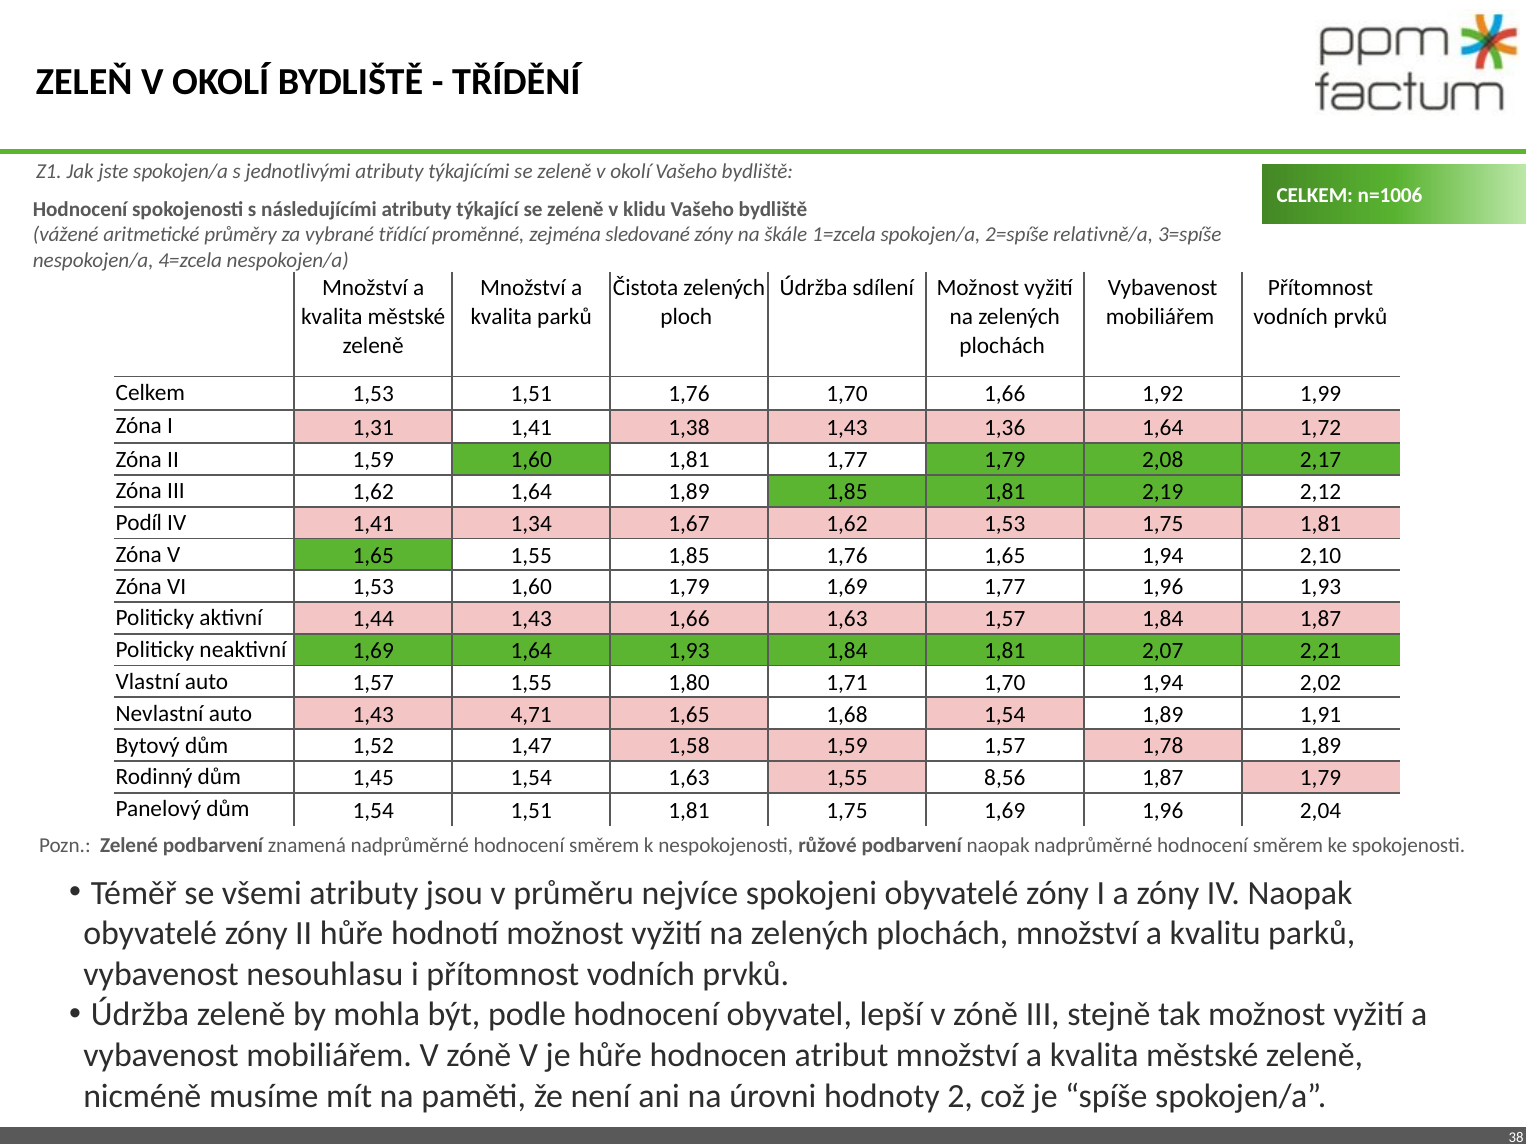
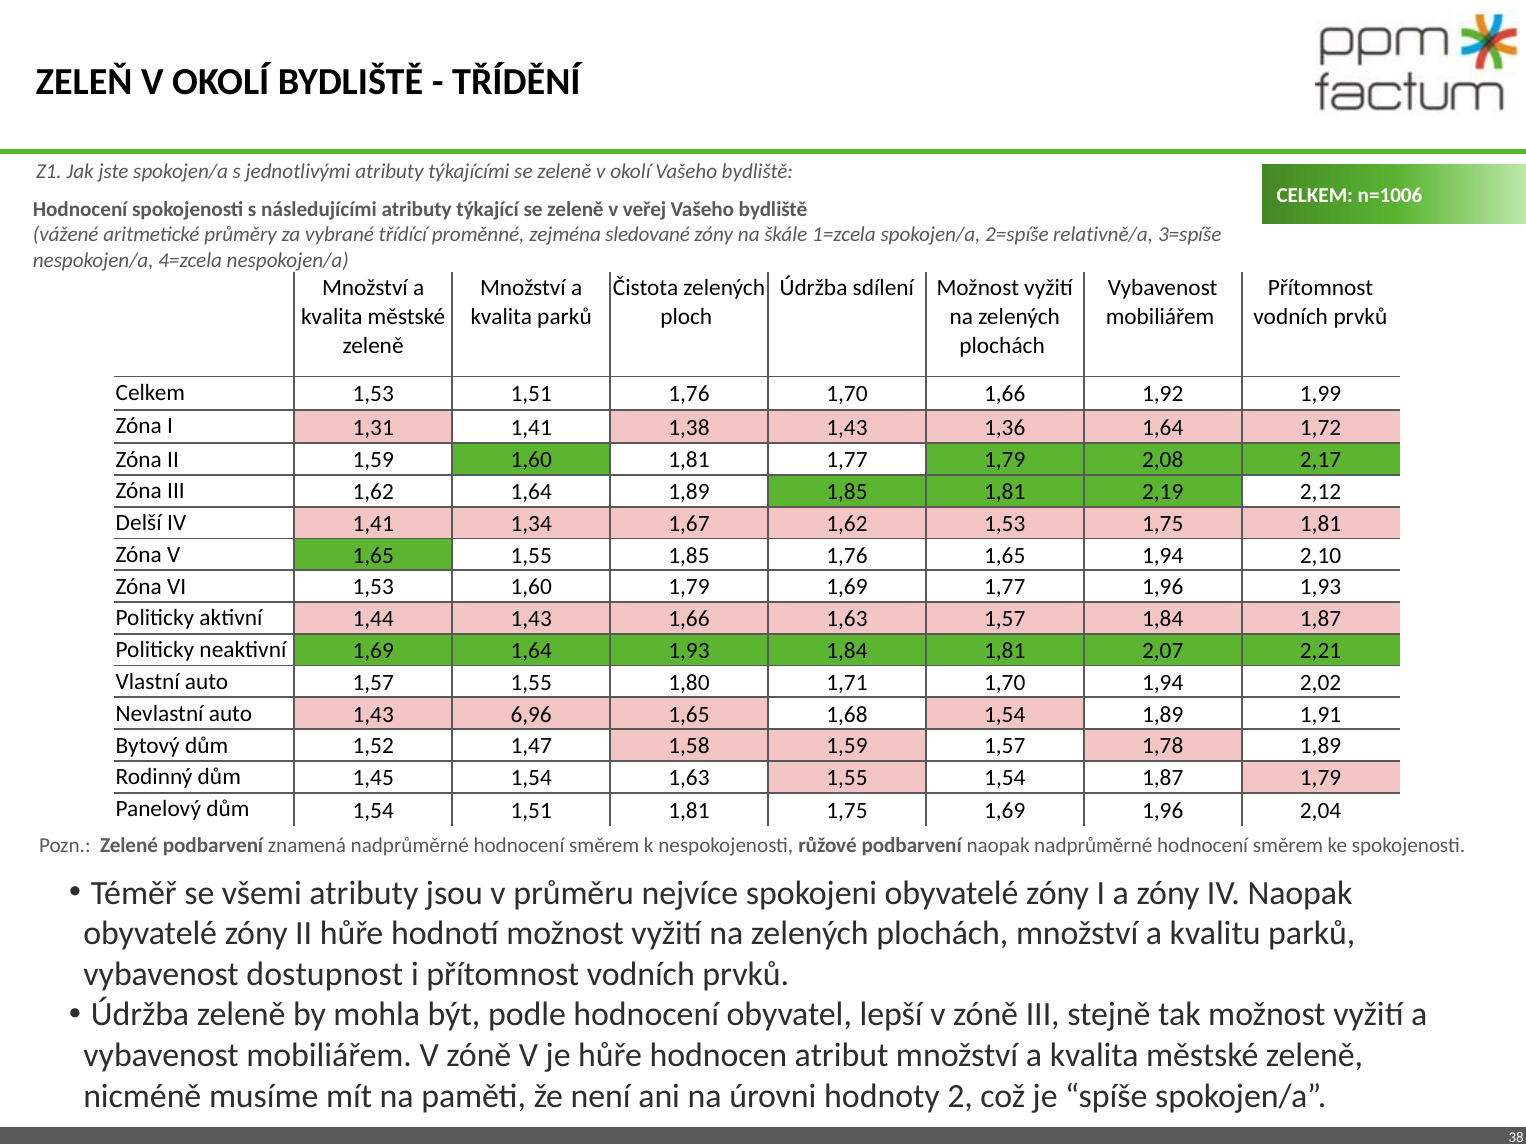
klidu: klidu -> veřej (645, 209)
Podíl: Podíl -> Delší (139, 523)
4,71: 4,71 -> 6,96 (531, 715)
1,55 8,56: 8,56 -> 1,54 (1005, 778)
nesouhlasu: nesouhlasu -> dostupnost (325, 975)
